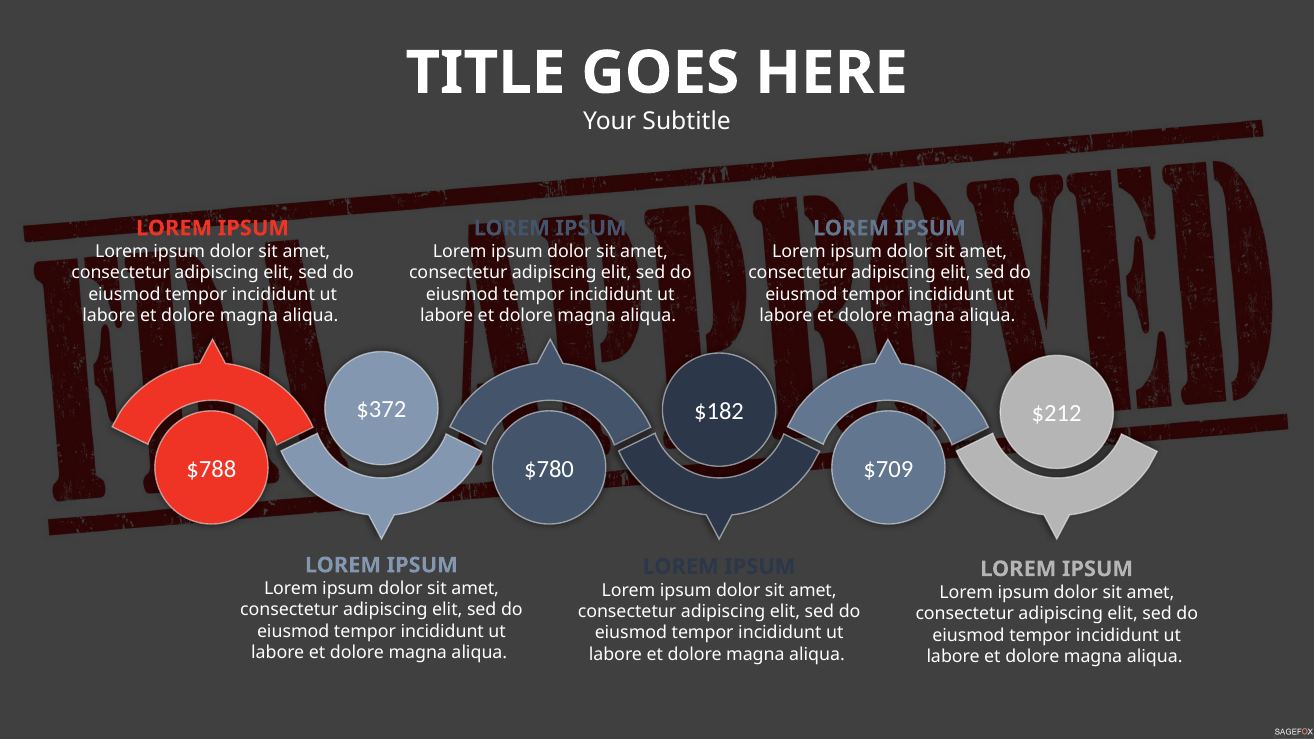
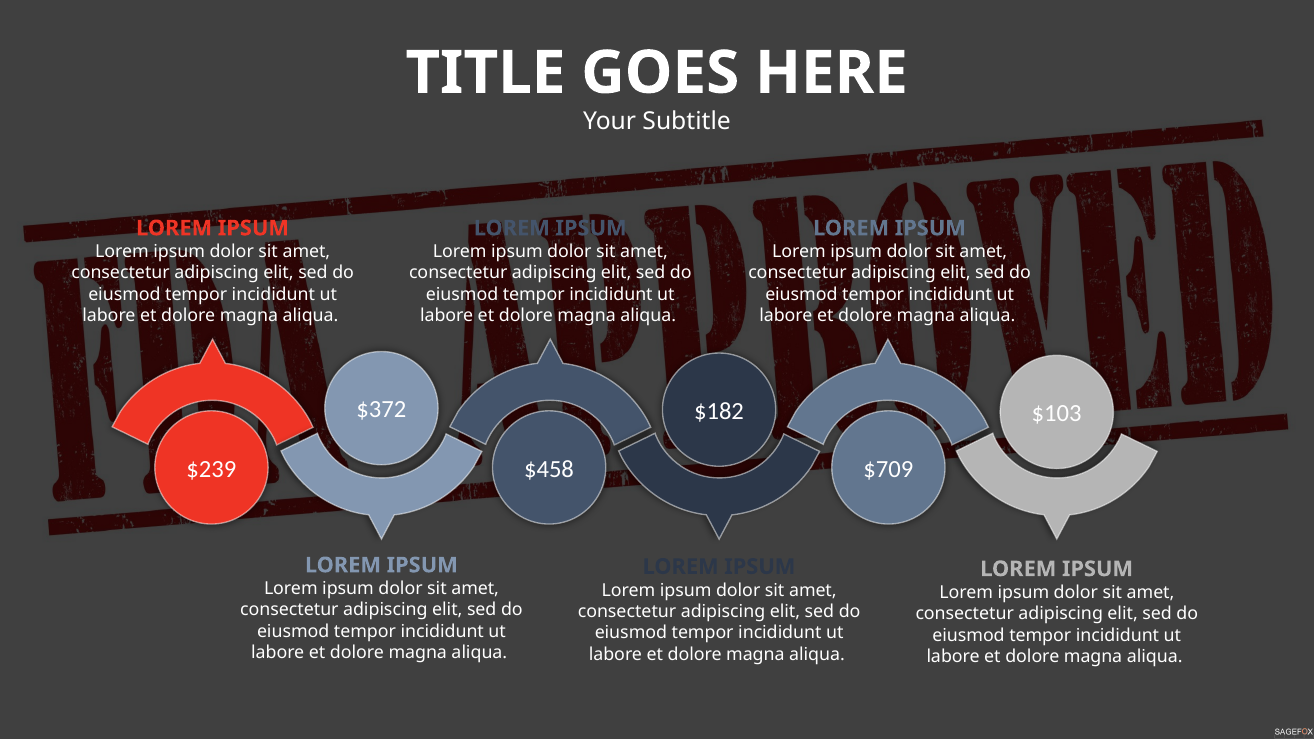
$212: $212 -> $103 (1057, 414)
$788: $788 -> $239 (211, 469)
$780: $780 -> $458 (549, 469)
